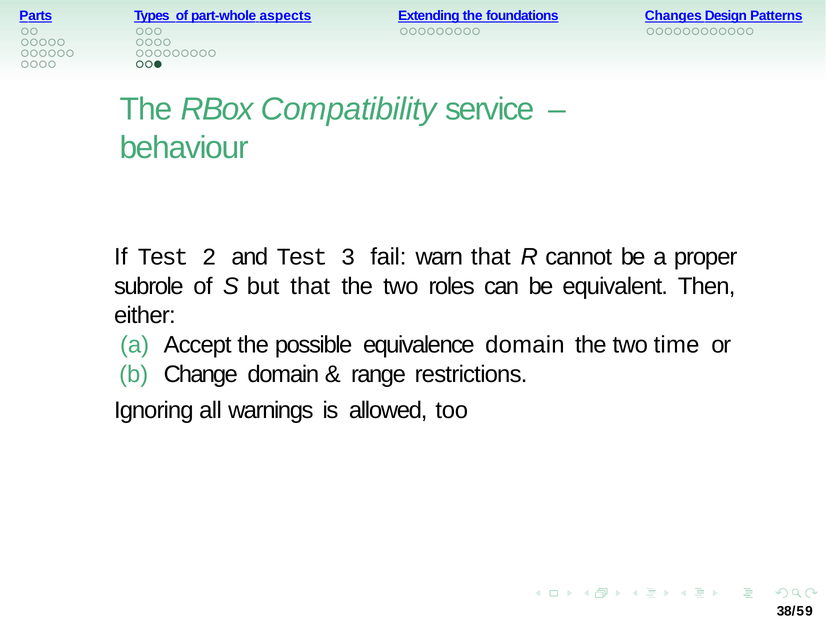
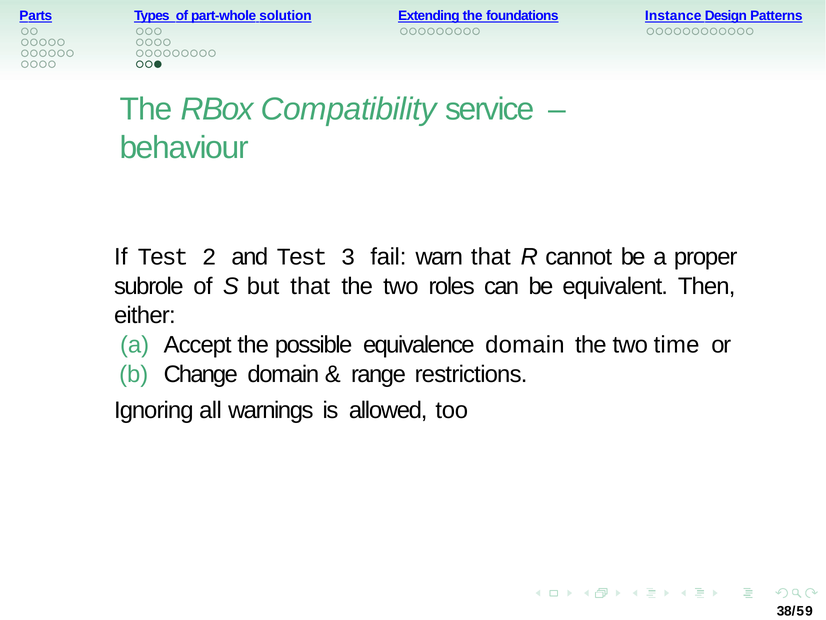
aspects: aspects -> solution (285, 16)
Changes: Changes -> Instance (673, 16)
